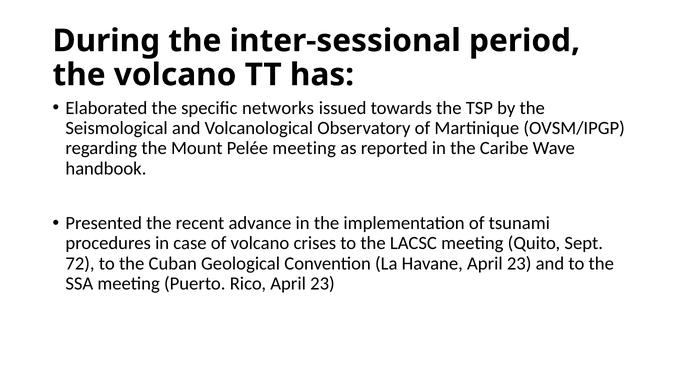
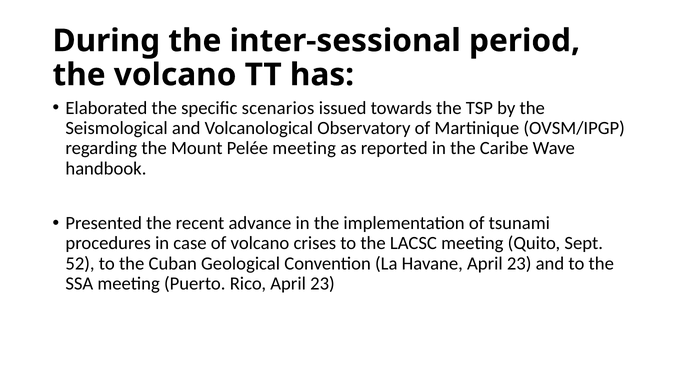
networks: networks -> scenarios (278, 108)
72: 72 -> 52 (80, 264)
